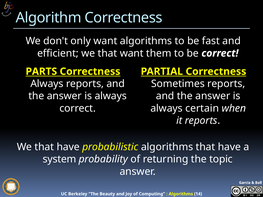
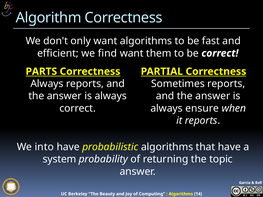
efficient we that: that -> find (107, 53)
certain: certain -> ensure (202, 108)
that: that -> into (44, 147)
